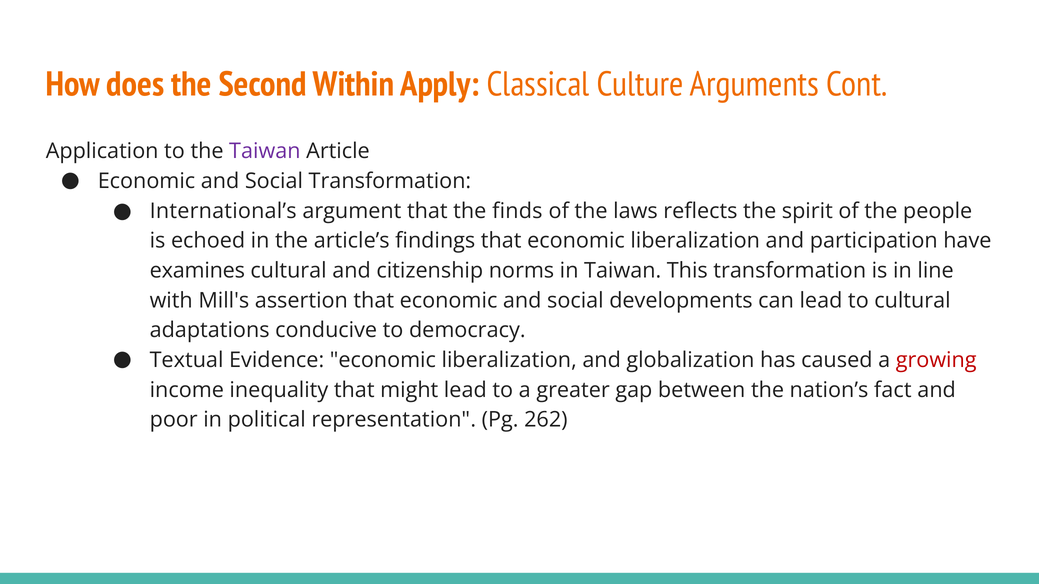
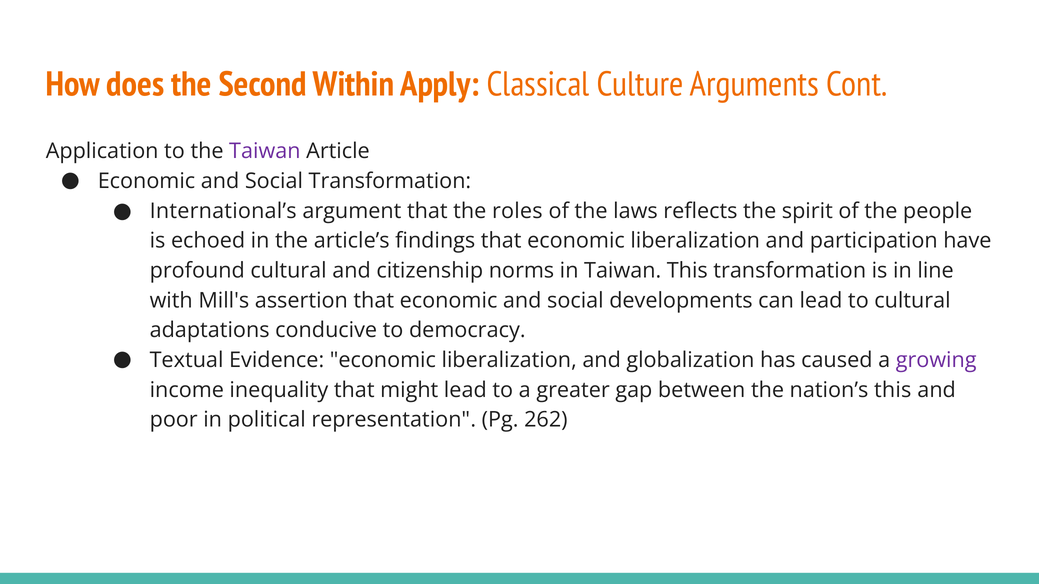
finds: finds -> roles (517, 211)
examines: examines -> profound (197, 271)
growing colour: red -> purple (936, 360)
nation’s fact: fact -> this (893, 390)
